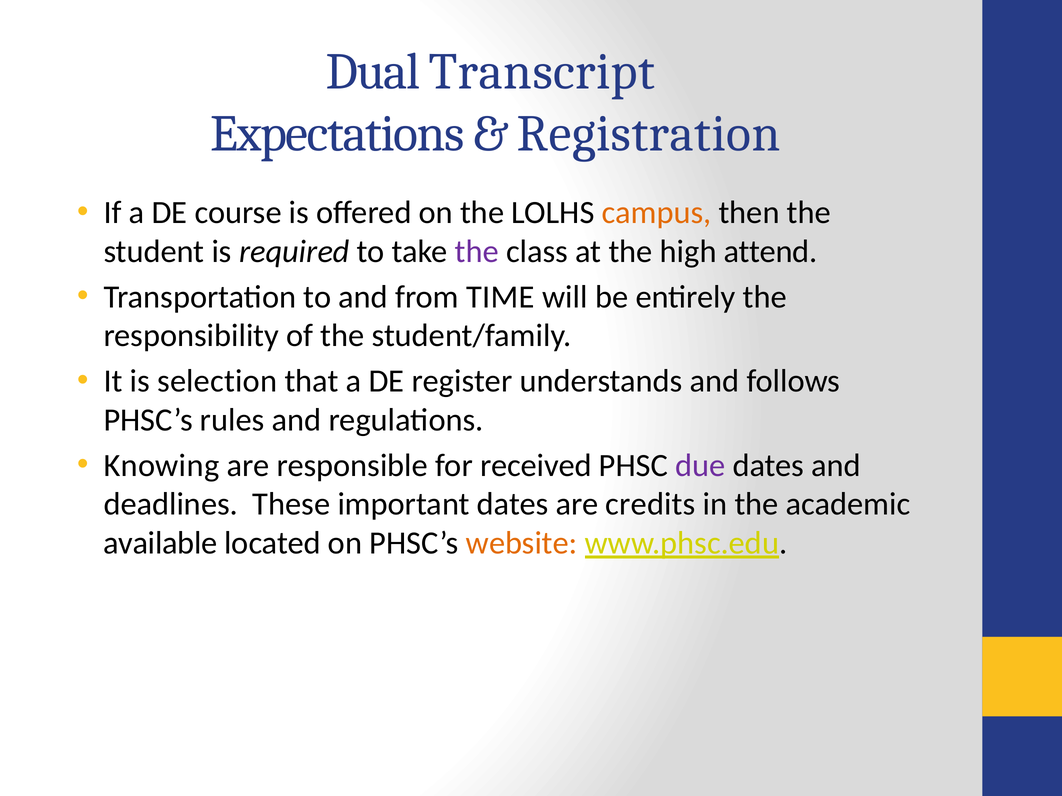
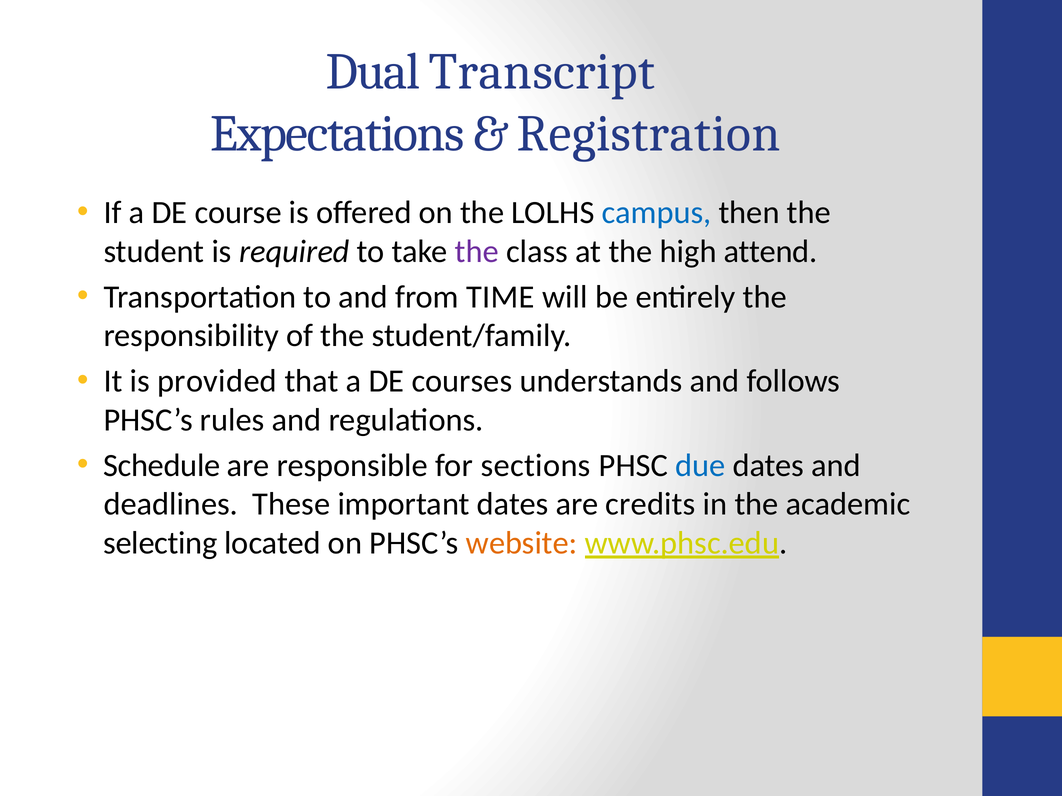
campus colour: orange -> blue (657, 213)
selection: selection -> provided (217, 381)
register: register -> courses (462, 381)
Knowing: Knowing -> Schedule (162, 466)
received: received -> sections (536, 466)
due colour: purple -> blue (700, 466)
available: available -> selecting (160, 543)
